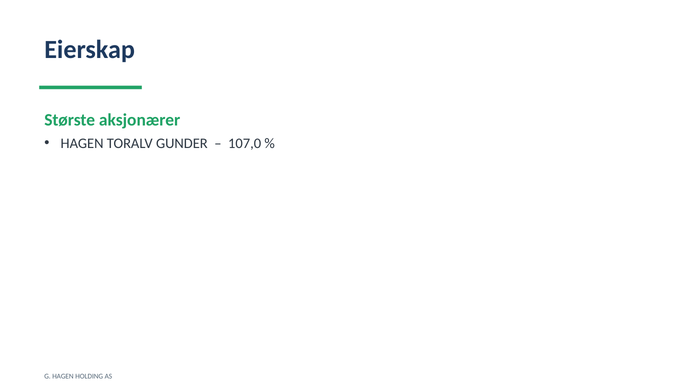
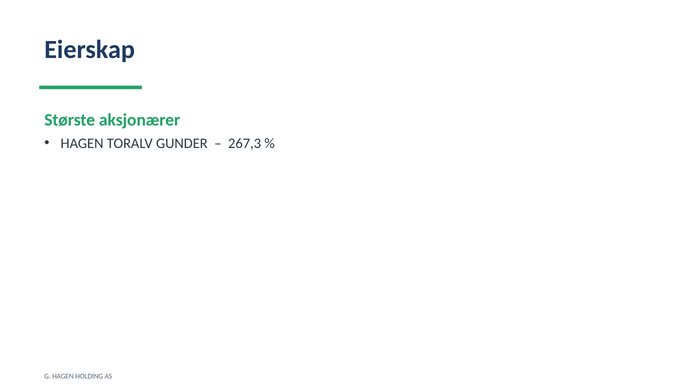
107,0: 107,0 -> 267,3 (245, 143)
